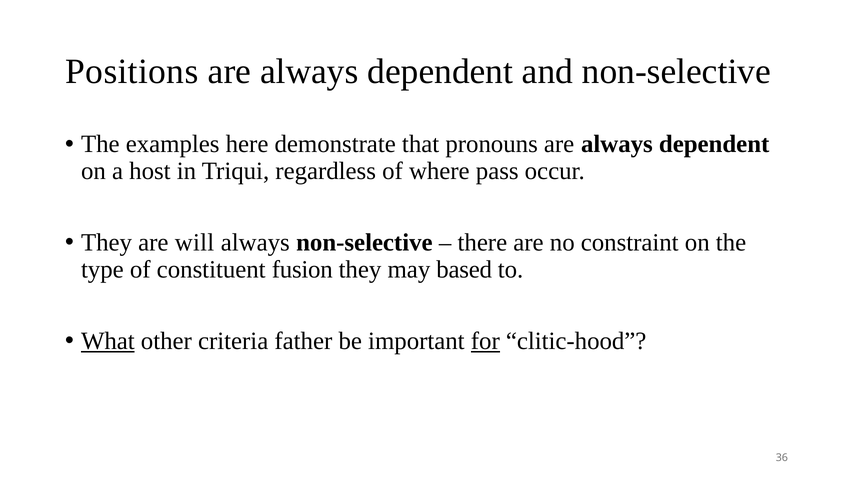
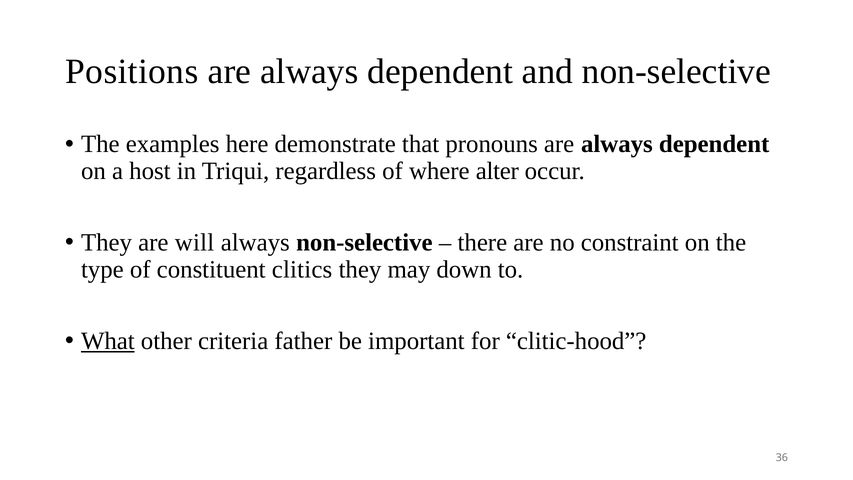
pass: pass -> alter (497, 171)
fusion: fusion -> clitics (302, 269)
based: based -> down (464, 269)
for underline: present -> none (485, 341)
